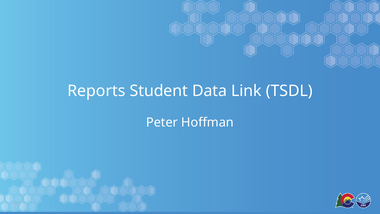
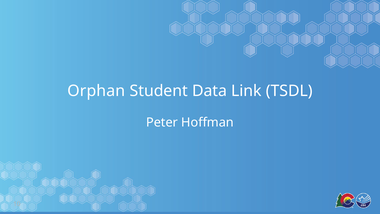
Reports: Reports -> Orphan (96, 91)
